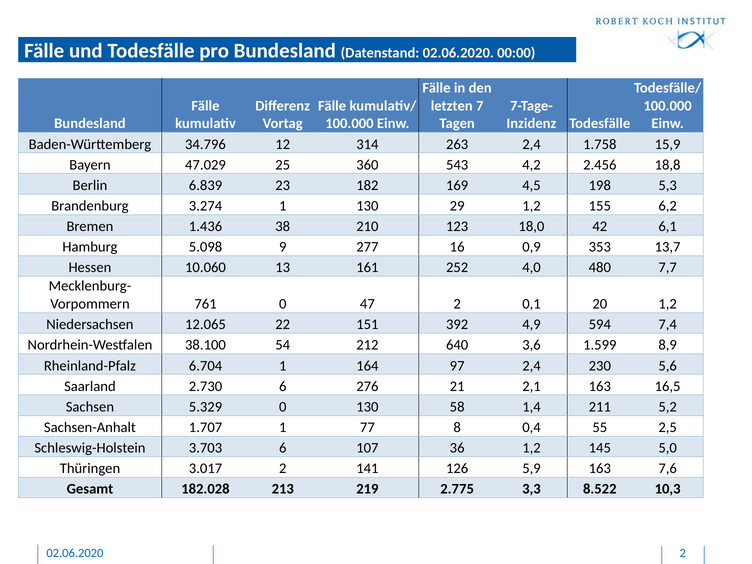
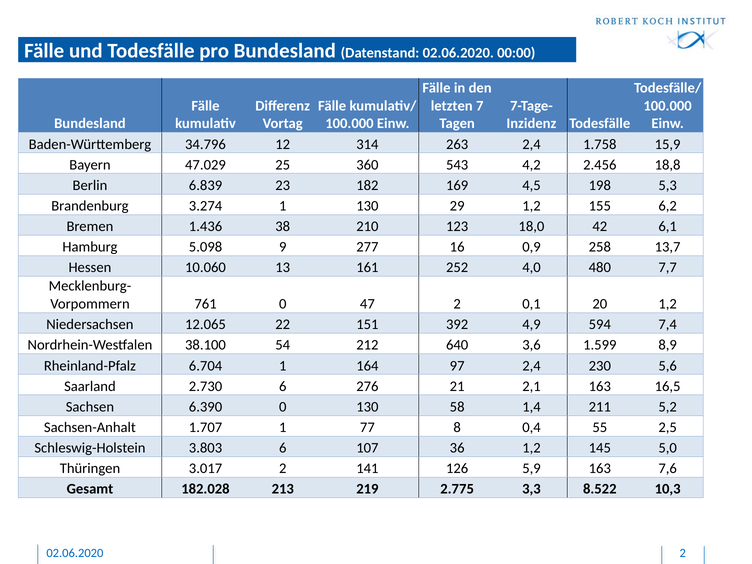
353: 353 -> 258 (600, 247)
5.329: 5.329 -> 6.390 (206, 407)
3.703: 3.703 -> 3.803 (206, 448)
